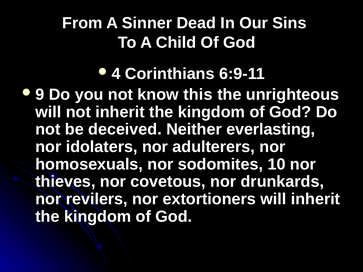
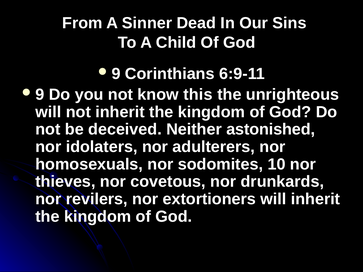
4: 4 -> 9 (116, 74)
everlasting: everlasting -> astonished (271, 129)
